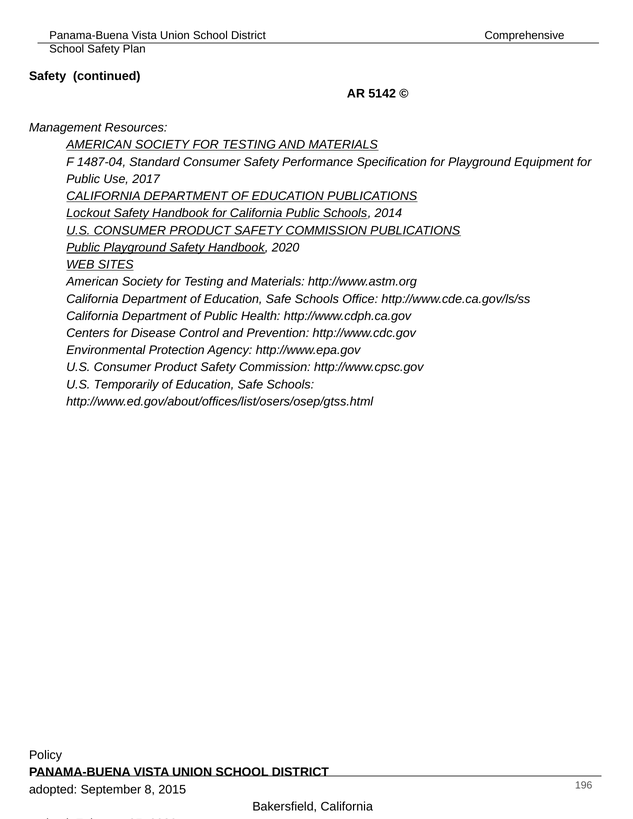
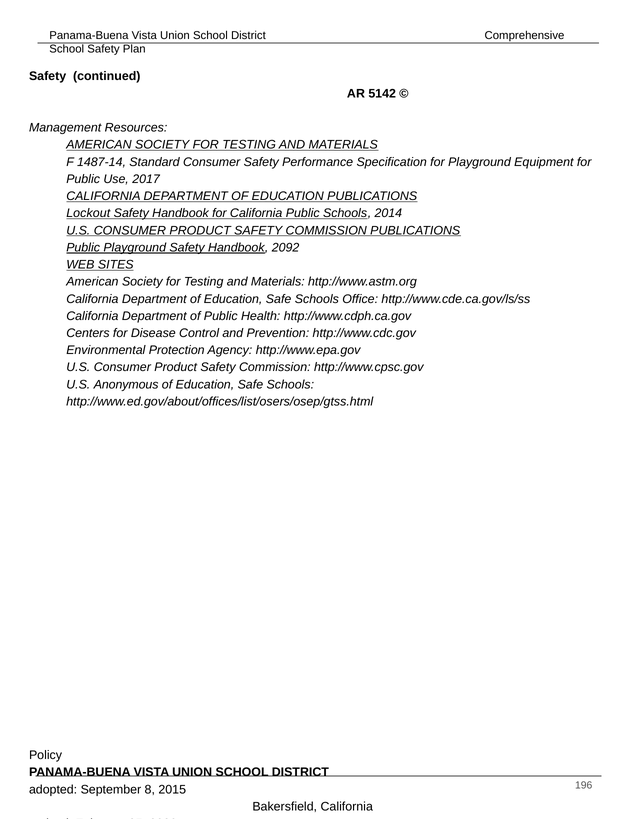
1487-04: 1487-04 -> 1487-14 (101, 162)
Handbook 2020: 2020 -> 2092 (286, 248)
Temporarily: Temporarily -> Anonymous (126, 385)
